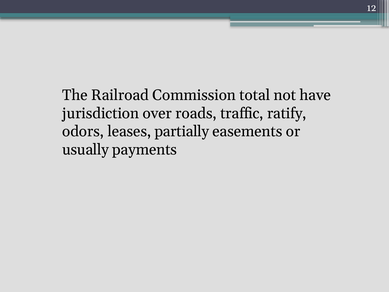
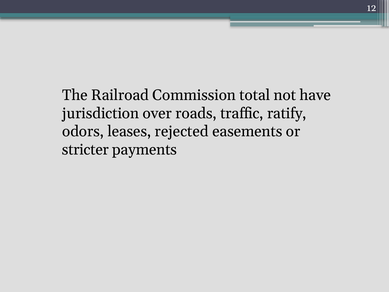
partially: partially -> rejected (182, 131)
usually: usually -> stricter (85, 149)
